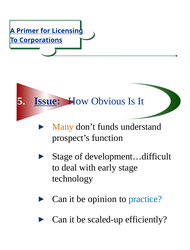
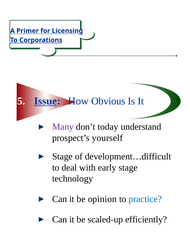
Many colour: orange -> purple (63, 126)
funds: funds -> today (108, 126)
function: function -> yourself (107, 138)
